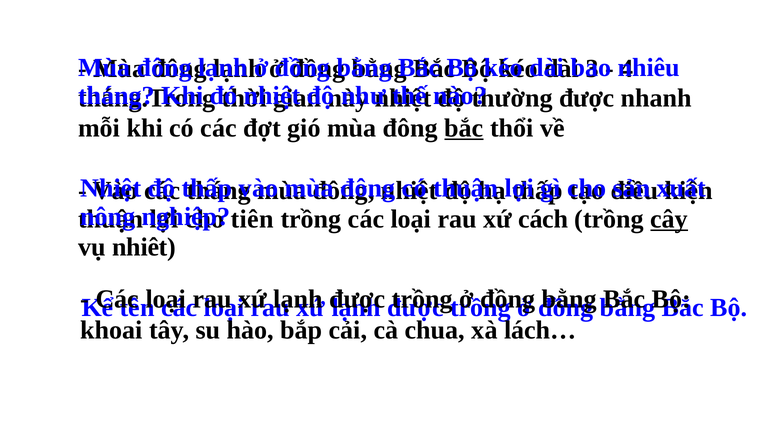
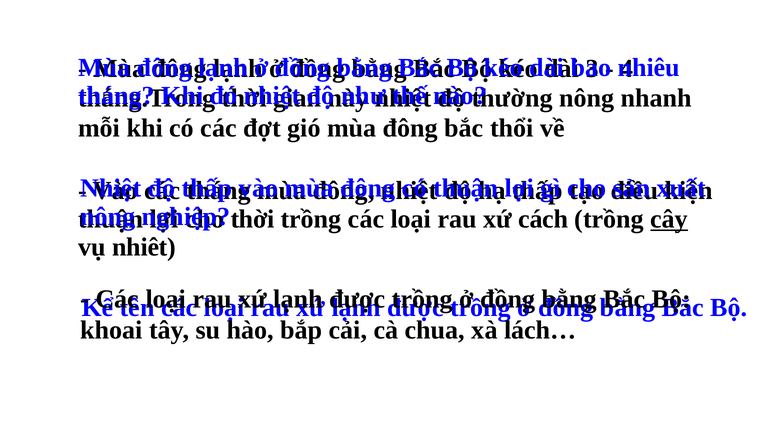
thường được: được -> nông (587, 98)
bắc underline: present -> none (464, 128)
tiên: tiên -> thời (253, 219)
